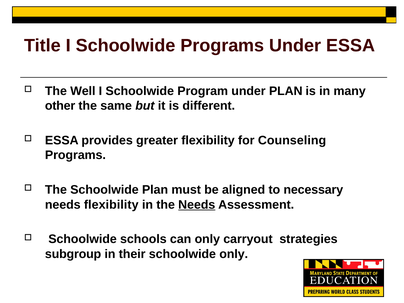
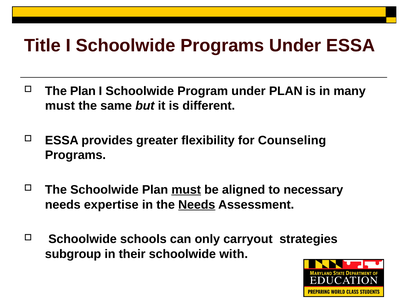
The Well: Well -> Plan (83, 91)
other: other -> must (60, 106)
must underline: none -> present (186, 190)
needs flexibility: flexibility -> expertise (111, 205)
schoolwide only: only -> with (234, 254)
